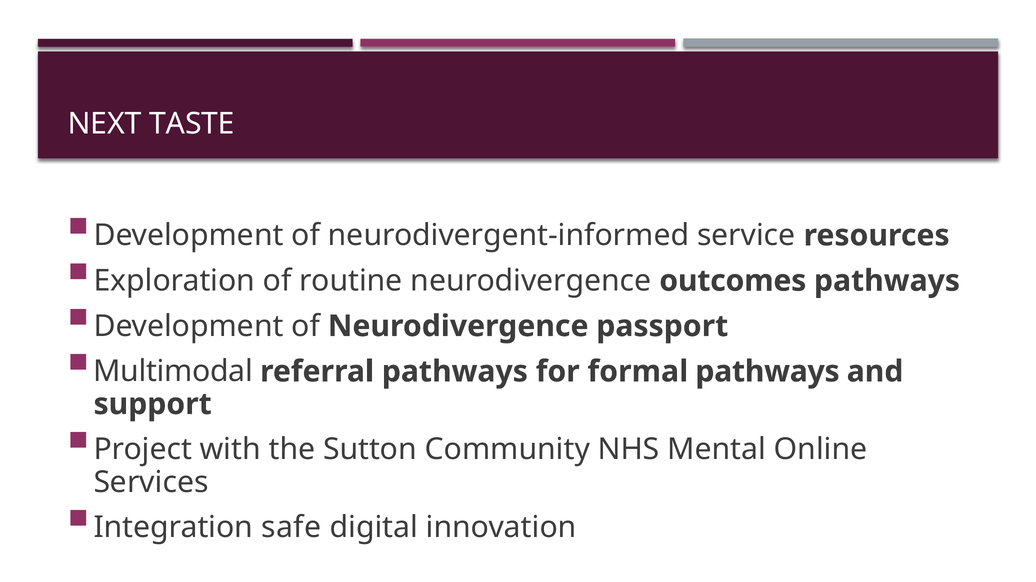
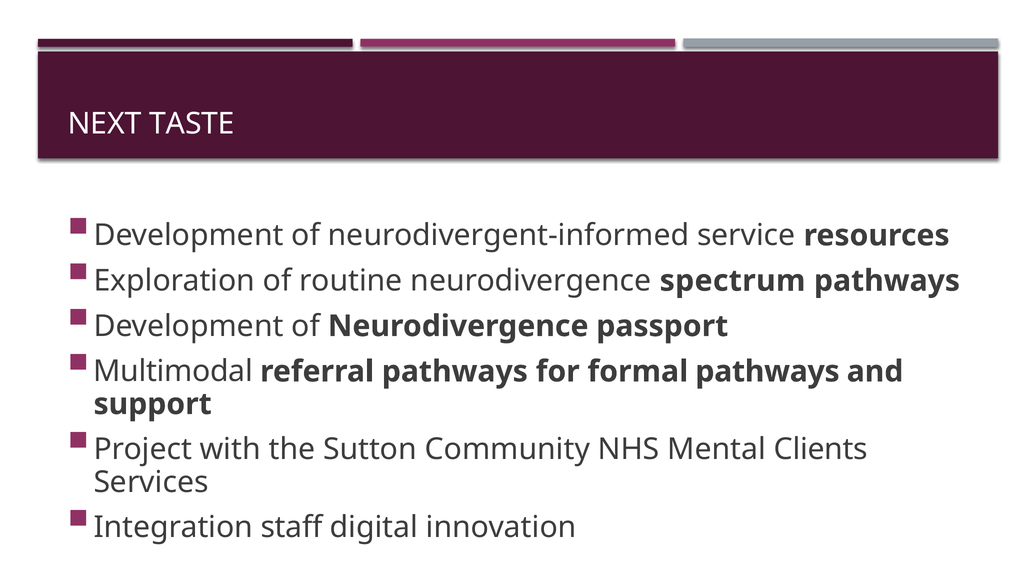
outcomes: outcomes -> spectrum (733, 281)
Online: Online -> Clients (821, 450)
safe: safe -> staff (292, 528)
